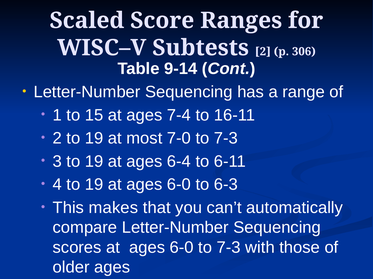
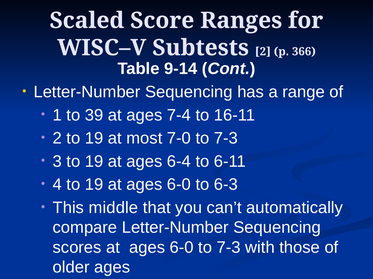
306: 306 -> 366 (304, 52)
15: 15 -> 39 (94, 115)
makes: makes -> middle (113, 208)
